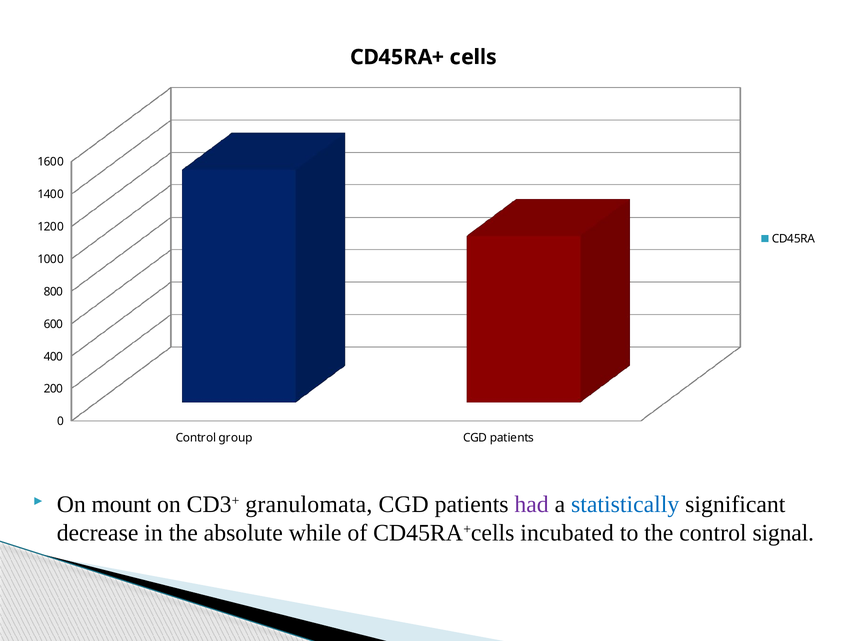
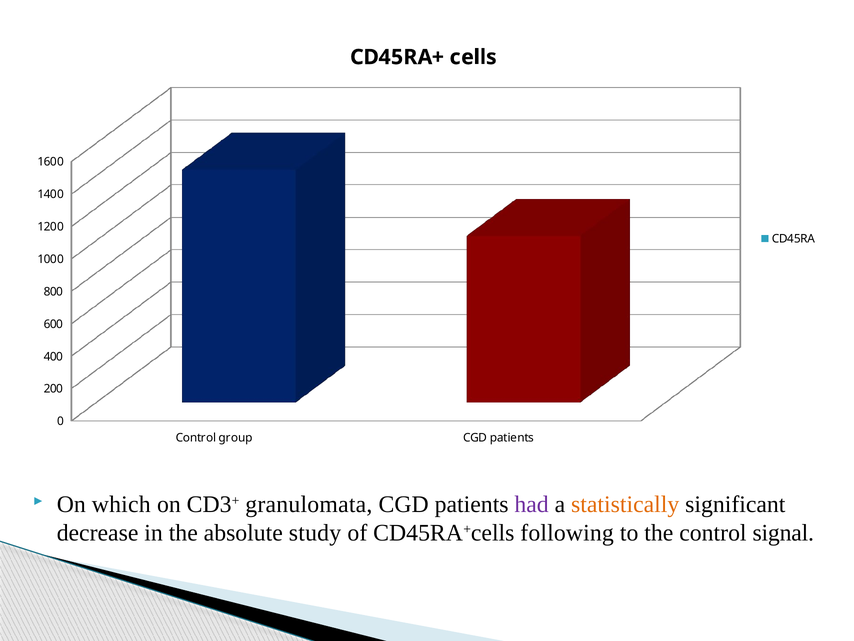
mount: mount -> which (121, 504)
statistically colour: blue -> orange (625, 504)
while: while -> study (315, 533)
incubated: incubated -> following (567, 533)
